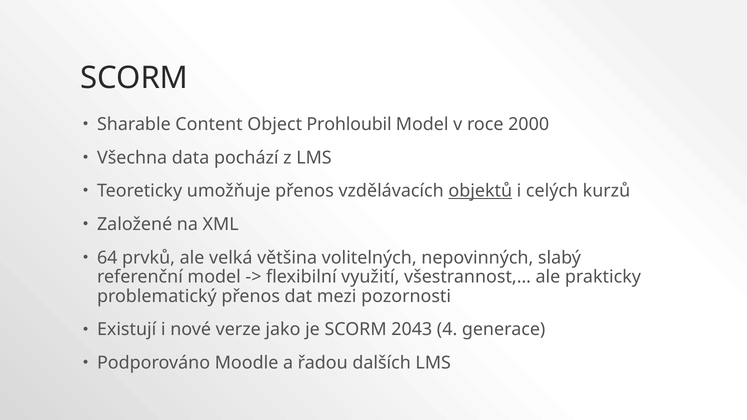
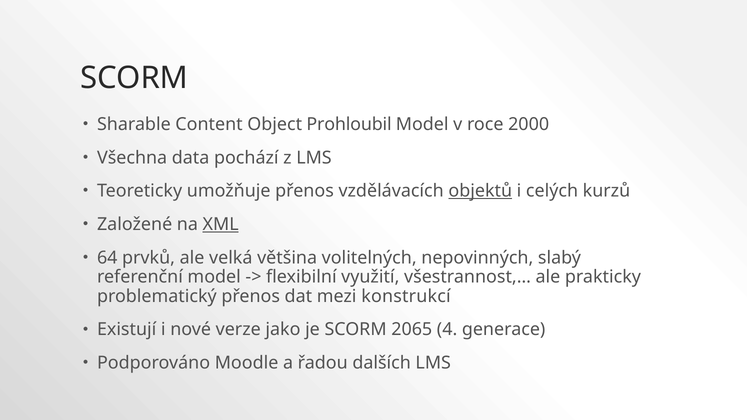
XML underline: none -> present (221, 224)
pozornosti: pozornosti -> konstrukcí (406, 296)
2043: 2043 -> 2065 (412, 330)
